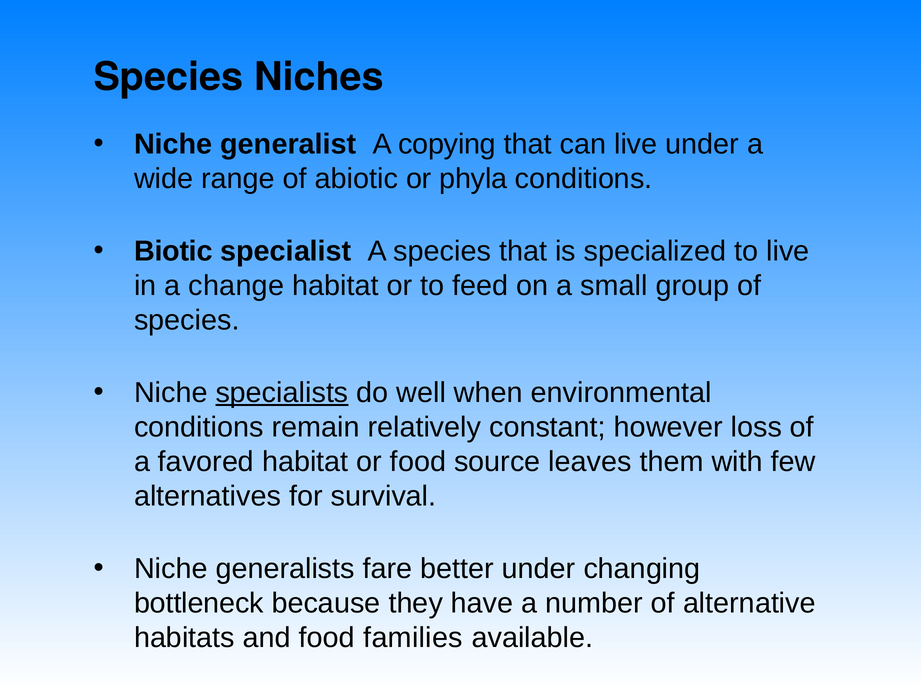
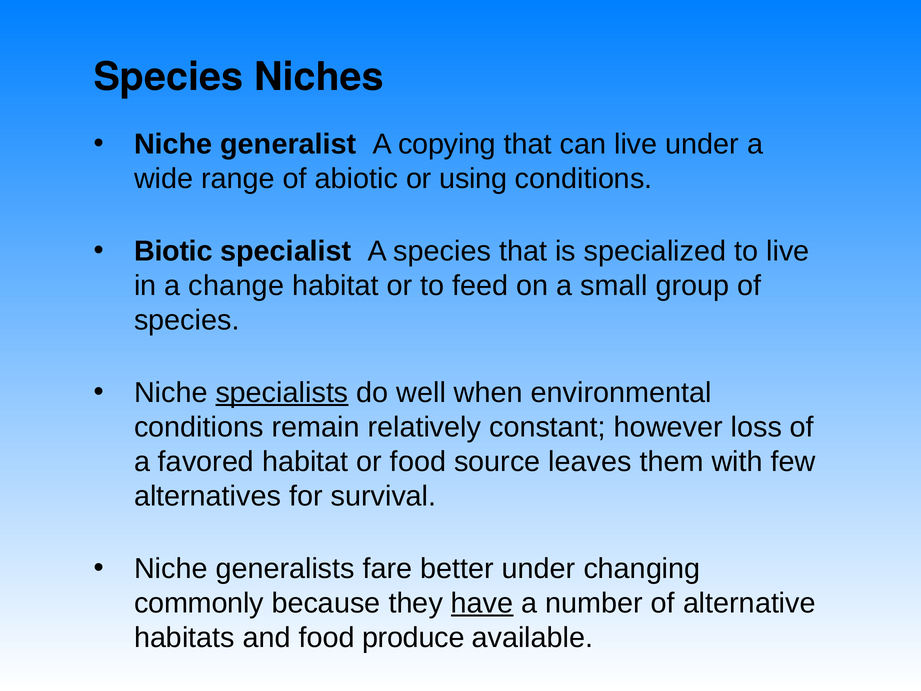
phyla: phyla -> using (473, 179)
bottleneck: bottleneck -> commonly (199, 603)
have underline: none -> present (482, 603)
families: families -> produce (413, 637)
